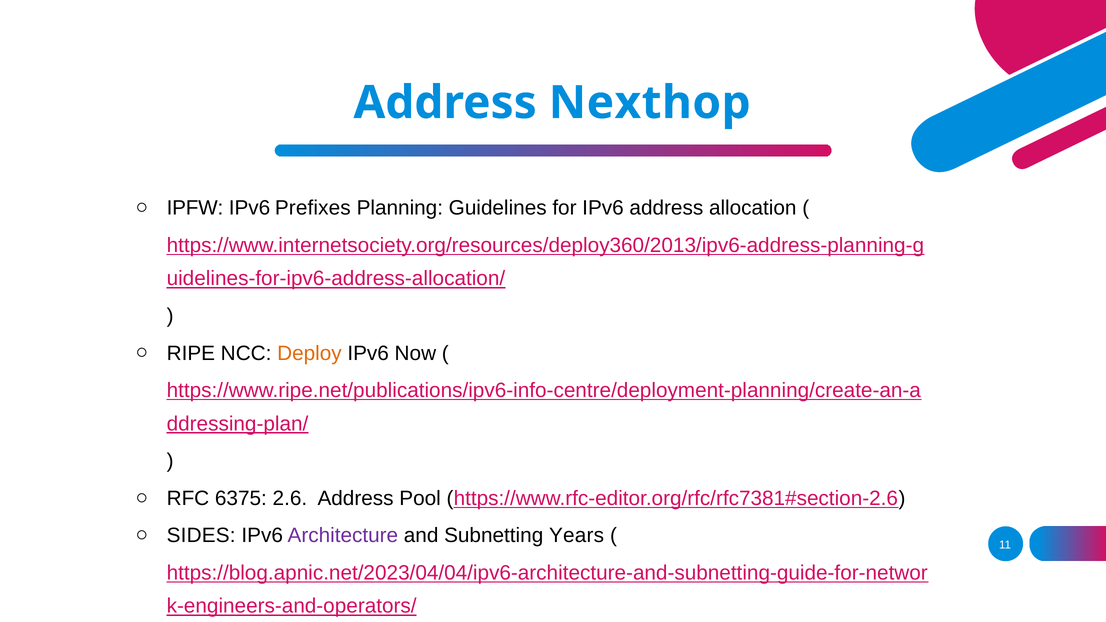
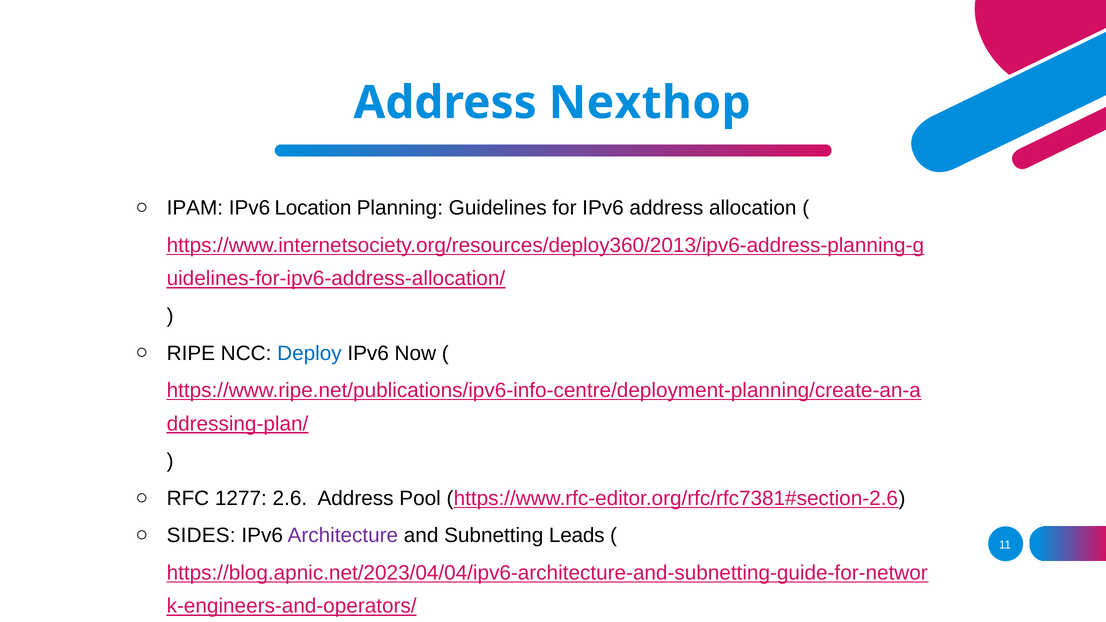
IPFW: IPFW -> IPAM (195, 208)
Prefixes: Prefixes -> Location (313, 208)
Deploy colour: orange -> blue (309, 353)
6375: 6375 -> 1277 (241, 498)
Years: Years -> Leads (577, 536)
